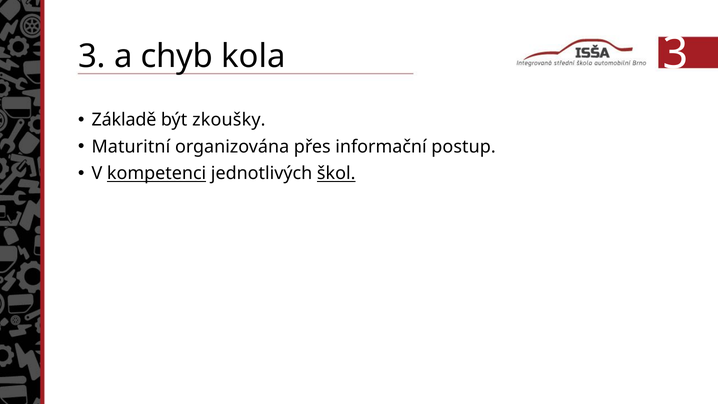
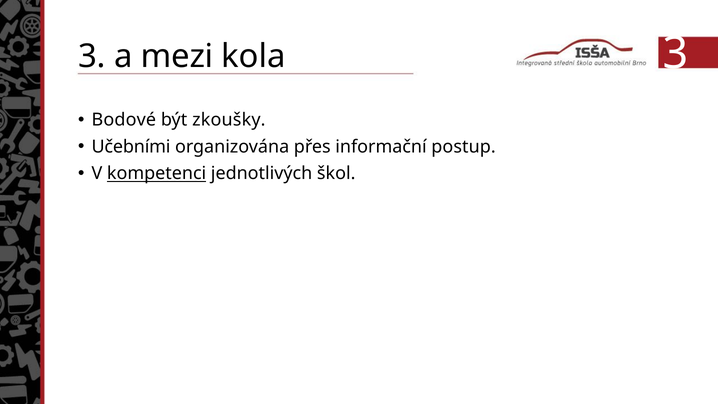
chyb: chyb -> mezi (177, 56)
Základě: Základě -> Bodové (124, 120)
Maturitní: Maturitní -> Učebními (131, 147)
škol underline: present -> none (336, 174)
